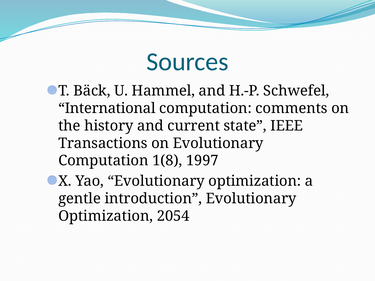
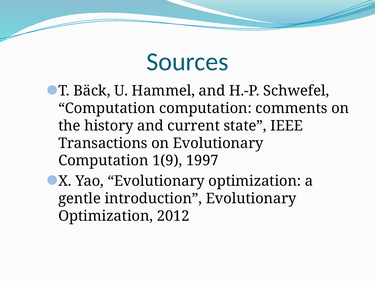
International: International -> Computation (107, 108)
1(8: 1(8 -> 1(9 (167, 161)
2054: 2054 -> 2012 (173, 216)
